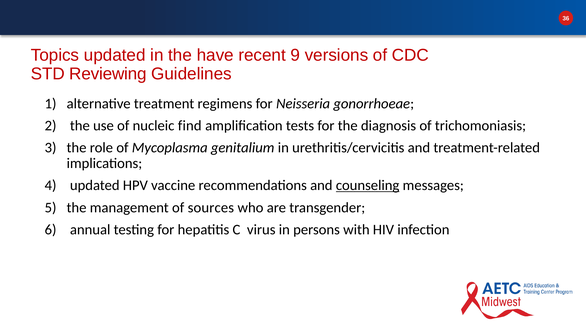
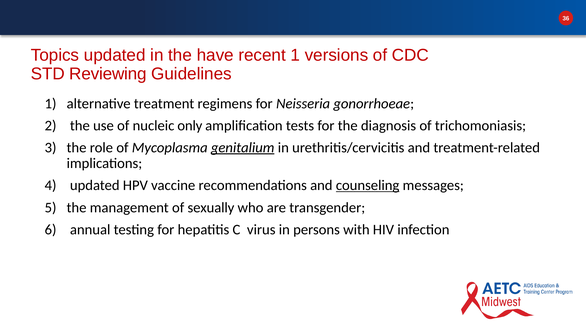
recent 9: 9 -> 1 (295, 55)
find: find -> only (190, 126)
genitalium underline: none -> present (243, 147)
sources: sources -> sexually (211, 207)
